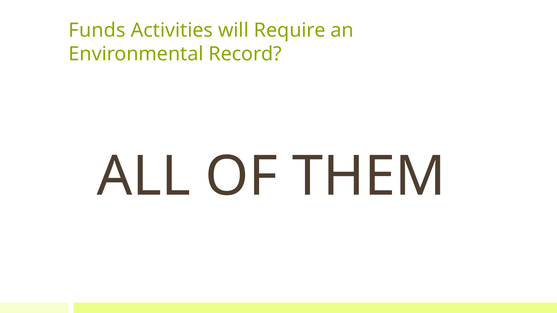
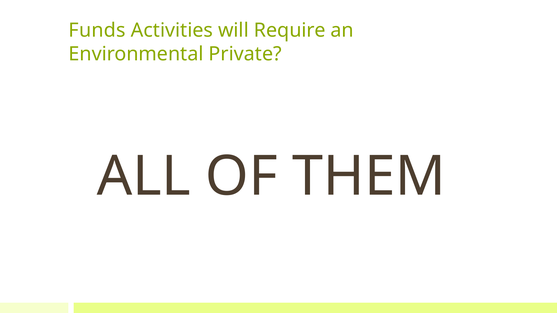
Record: Record -> Private (245, 54)
